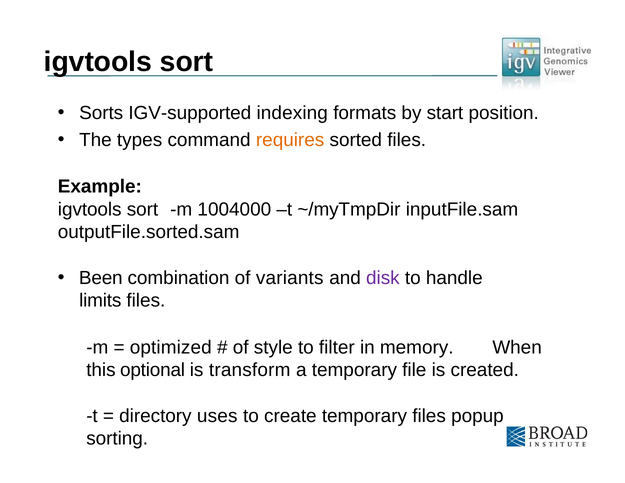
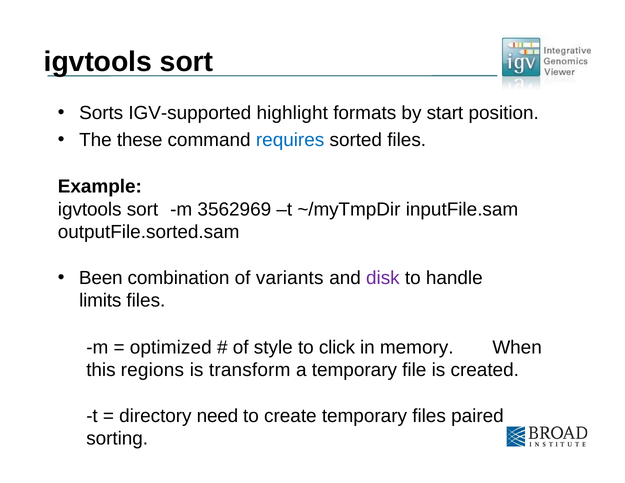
indexing: indexing -> highlight (292, 113)
types: types -> these (140, 140)
requires colour: orange -> blue (290, 140)
1004000: 1004000 -> 3562969 (234, 209)
filter: filter -> click (337, 347)
optional: optional -> regions (152, 370)
uses: uses -> need (217, 416)
popup: popup -> paired (477, 416)
